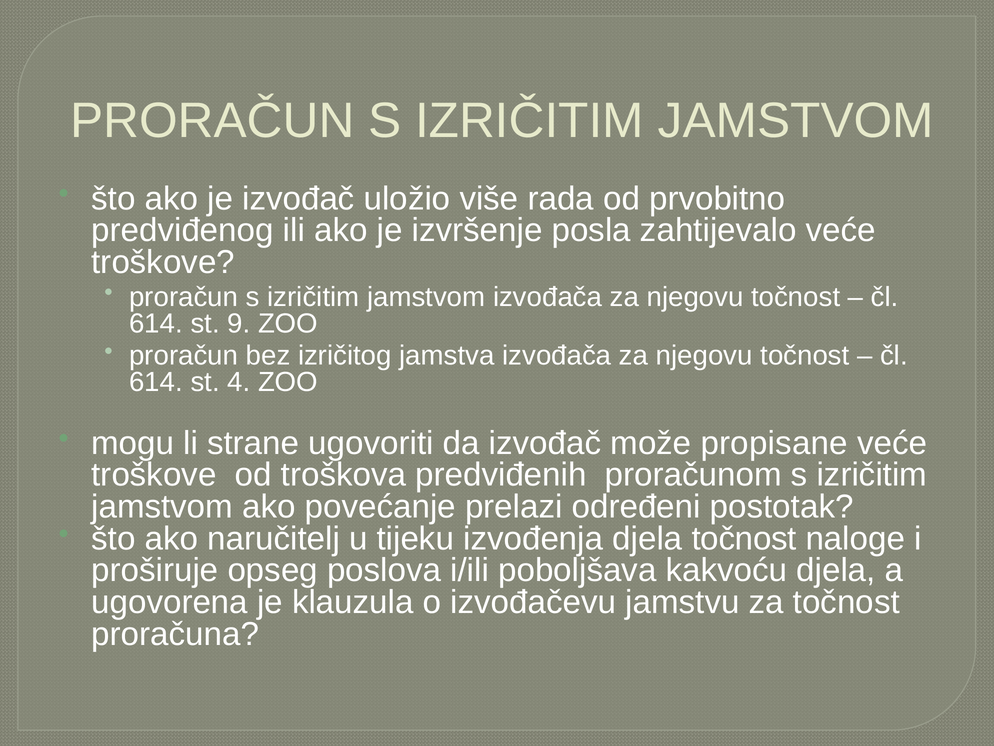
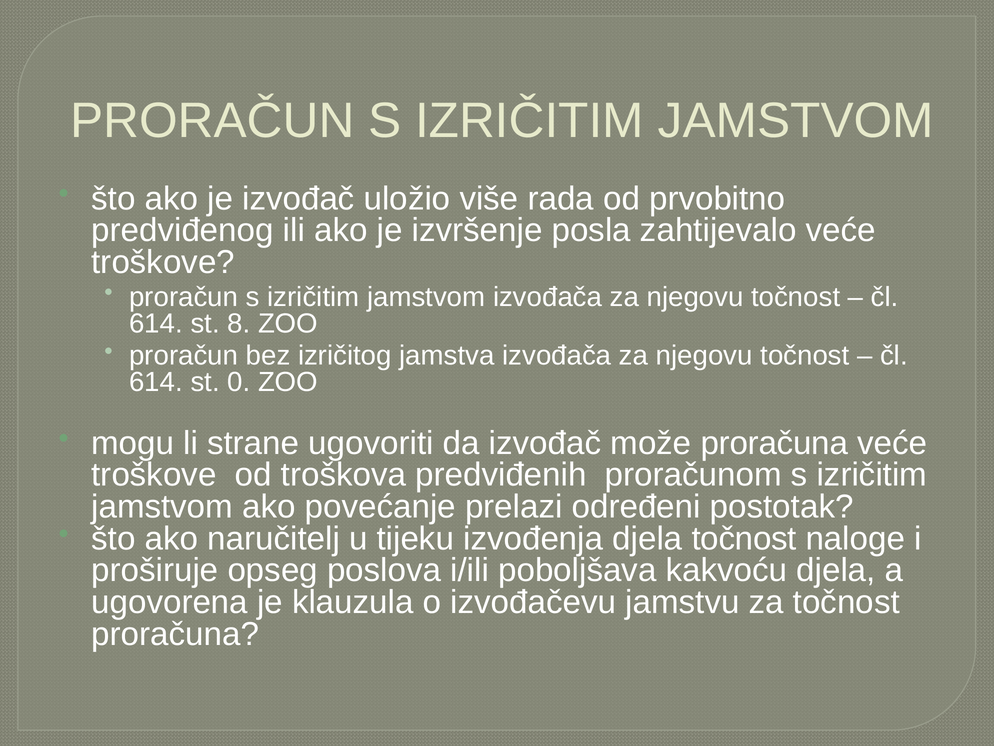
9: 9 -> 8 (239, 324)
4: 4 -> 0 (239, 382)
može propisane: propisane -> proračuna (774, 443)
